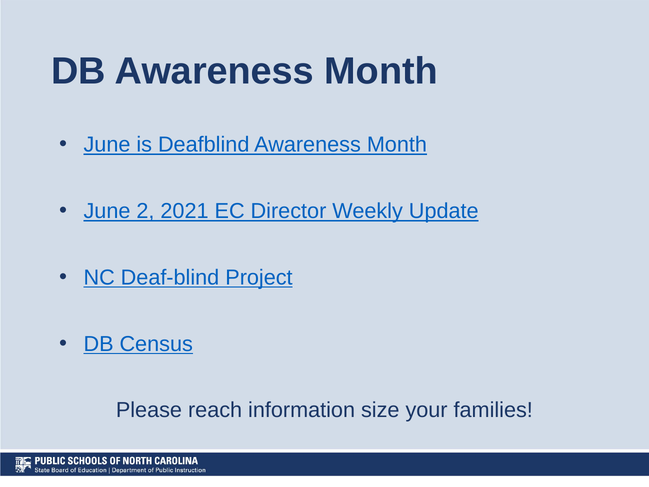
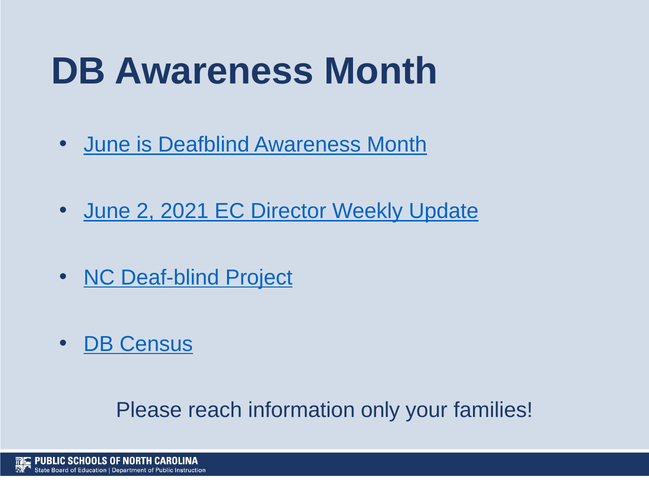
size: size -> only (380, 410)
